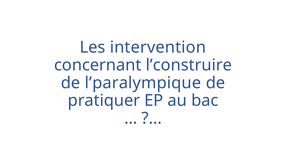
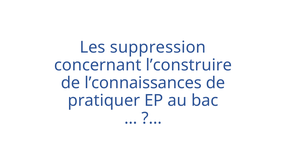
intervention: intervention -> suppression (158, 47)
l’paralympique: l’paralympique -> l’connaissances (143, 83)
